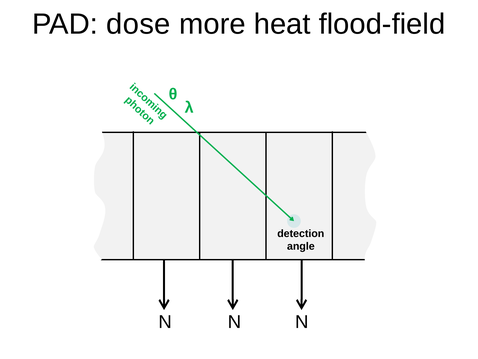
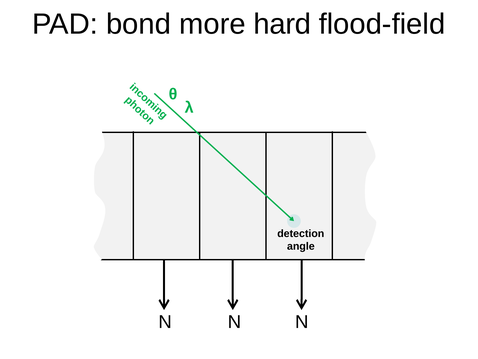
dose: dose -> bond (139, 24)
heat: heat -> hard (282, 24)
